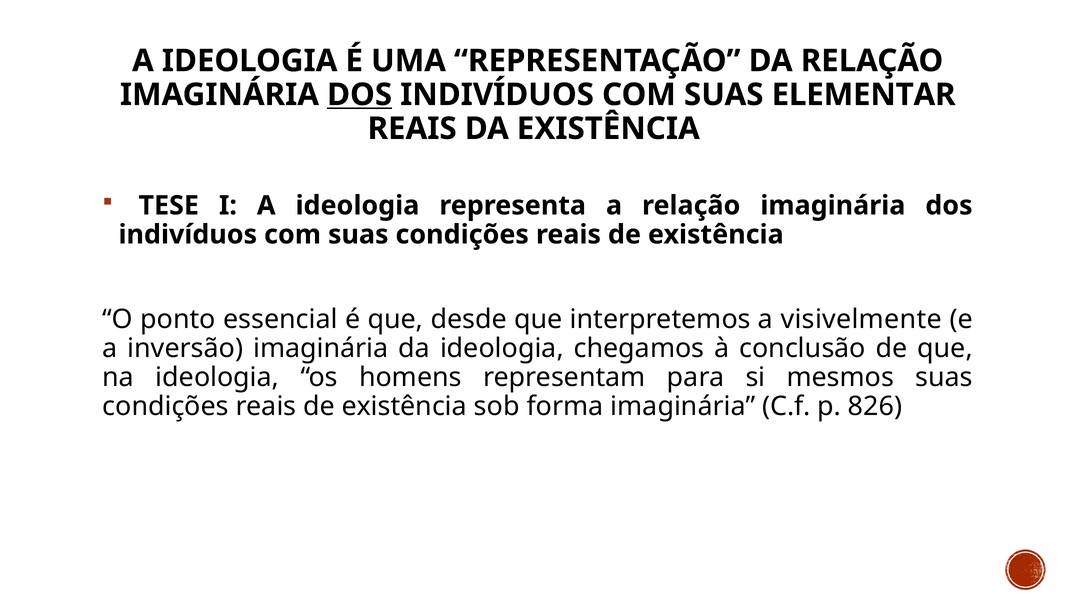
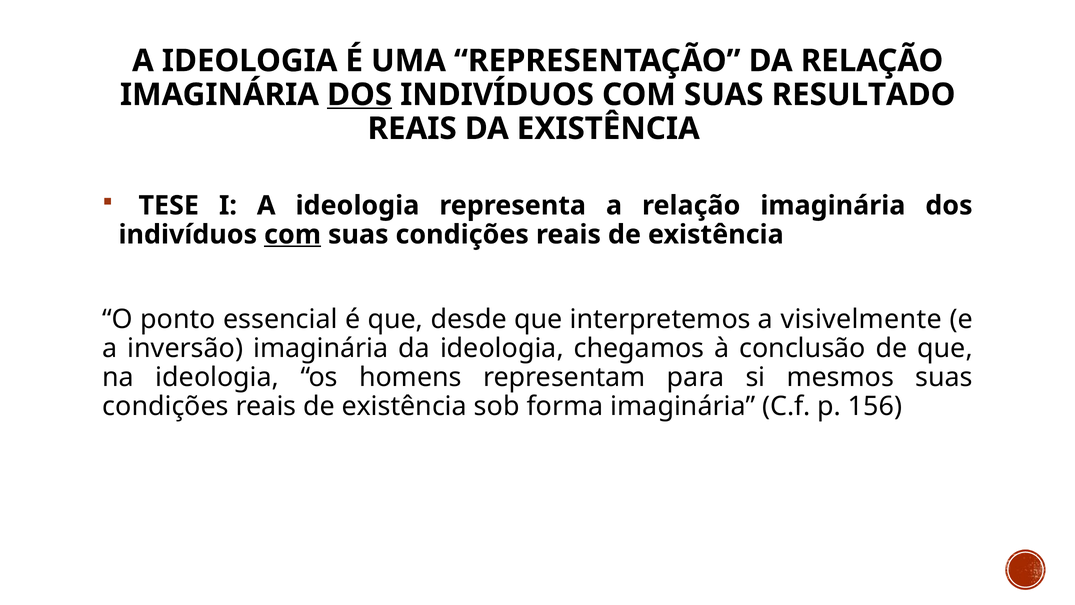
ELEMENTAR: ELEMENTAR -> RESULTADO (864, 95)
com underline: none -> present (293, 234)
826: 826 -> 156 (875, 406)
